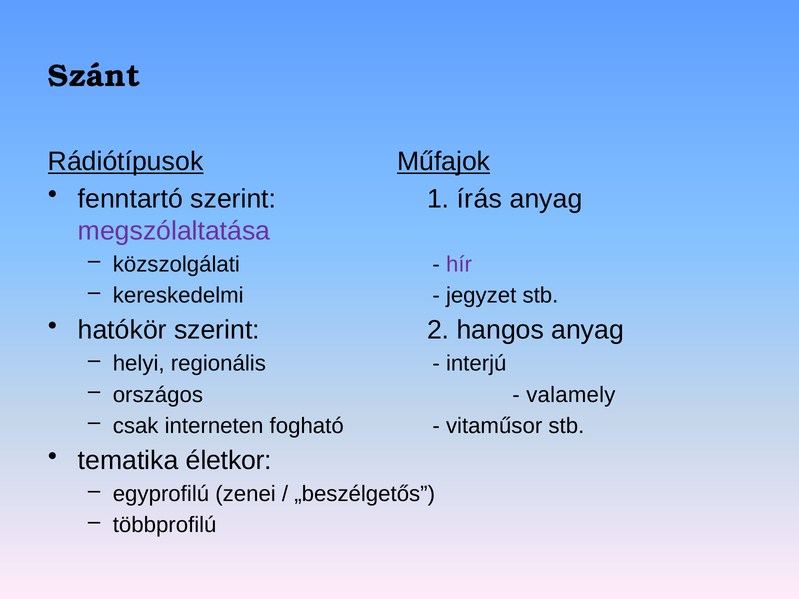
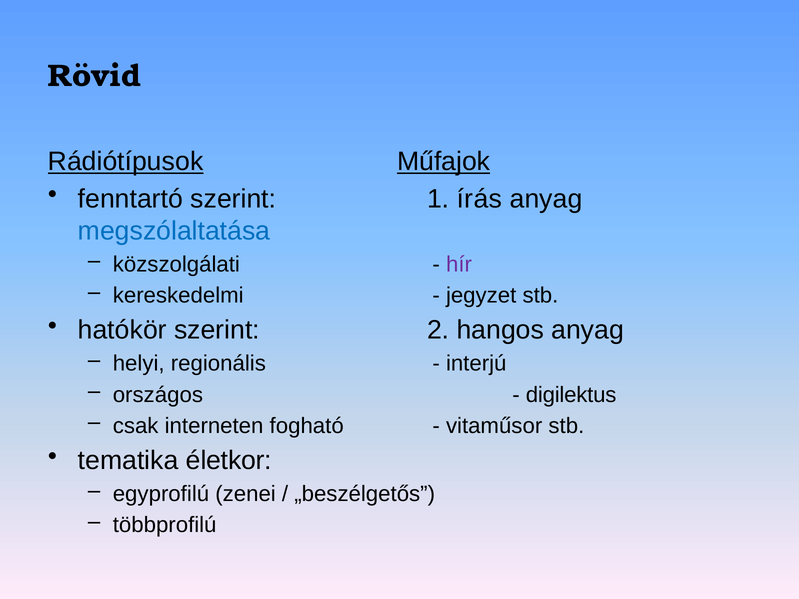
Szánt: Szánt -> Rövid (94, 76)
megszólaltatása colour: purple -> blue (174, 231)
valamely: valamely -> digilektus (571, 395)
